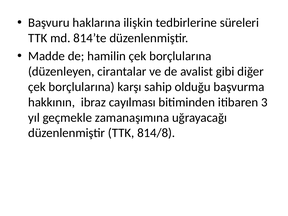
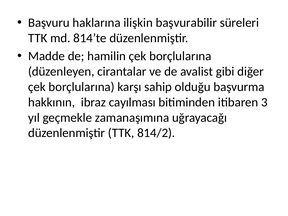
tedbirlerine: tedbirlerine -> başvurabilir (186, 23)
814/8: 814/8 -> 814/2 (156, 133)
